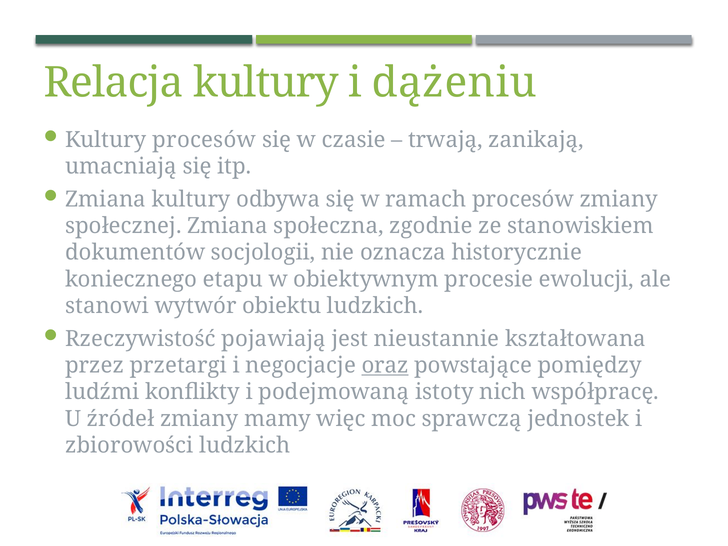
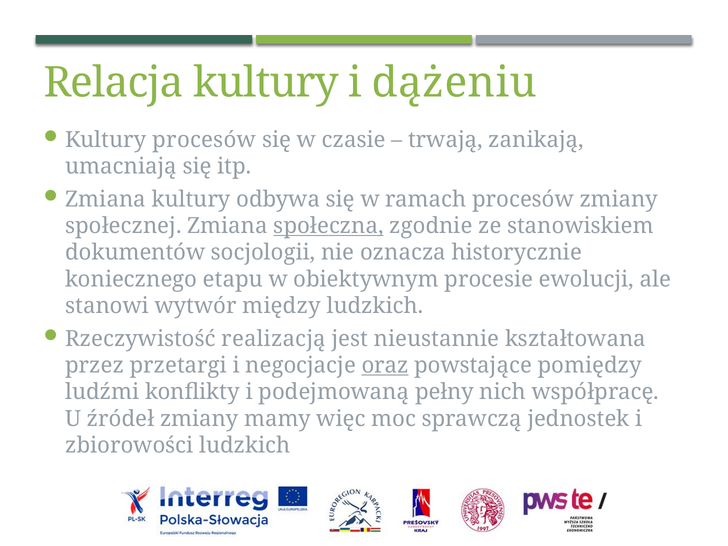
społeczna underline: none -> present (329, 226)
obiektu: obiektu -> między (282, 306)
pojawiają: pojawiają -> realizacją (274, 339)
istoty: istoty -> pełny (445, 392)
